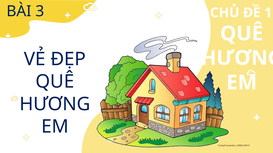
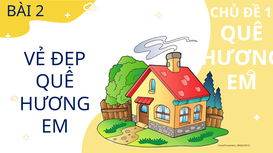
3: 3 -> 2 (40, 11)
